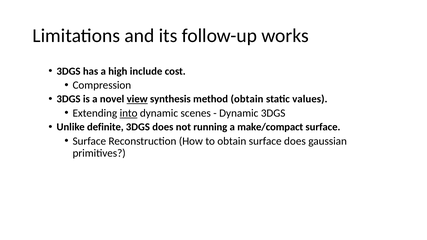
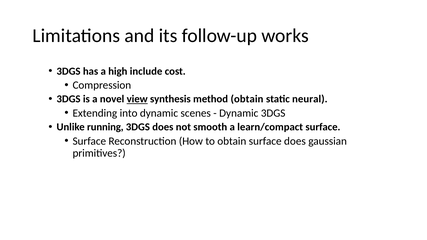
values: values -> neural (310, 99)
into underline: present -> none (129, 113)
definite: definite -> running (105, 127)
running: running -> smooth (210, 127)
make/compact: make/compact -> learn/compact (270, 127)
